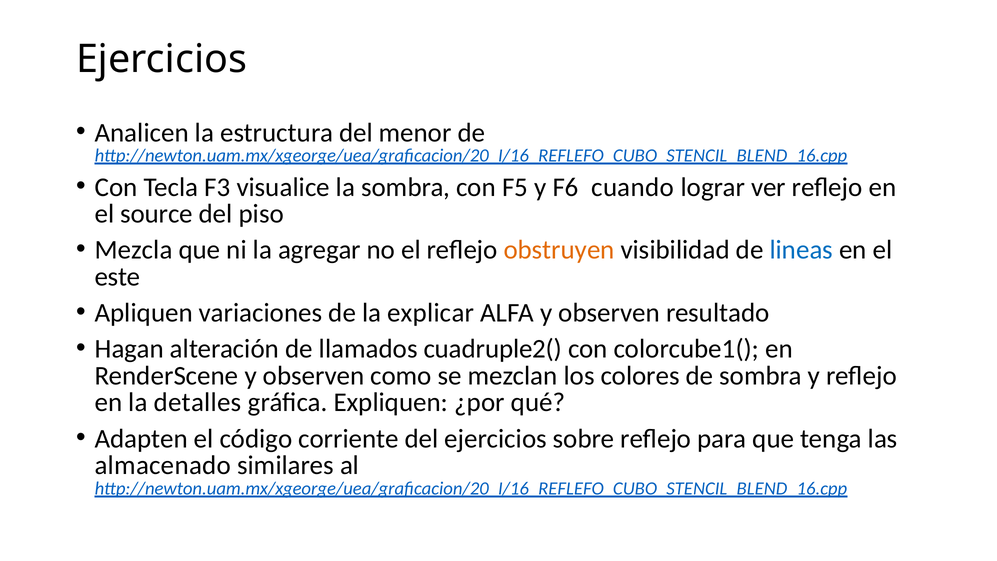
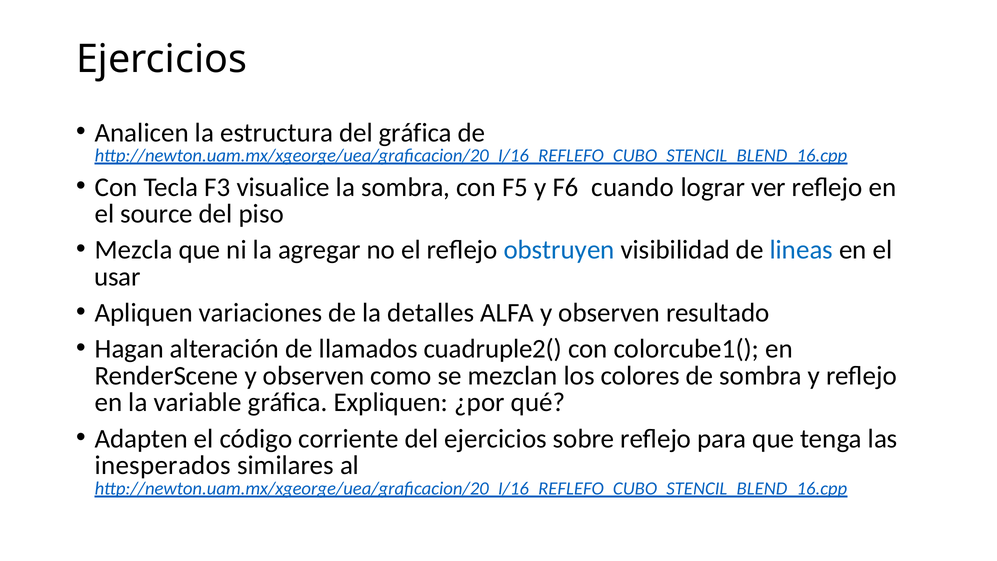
del menor: menor -> gráfica (415, 133)
obstruyen colour: orange -> blue (559, 250)
este: este -> usar (117, 277)
explicar: explicar -> detalles (431, 313)
detalles: detalles -> variable (198, 402)
almacenado: almacenado -> inesperados (163, 465)
